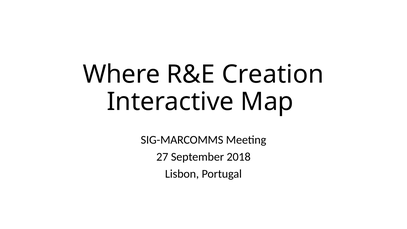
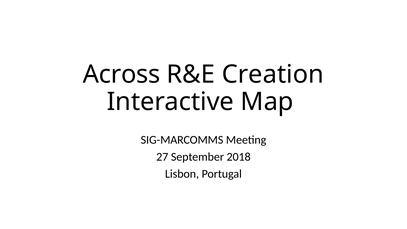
Where: Where -> Across (122, 74)
